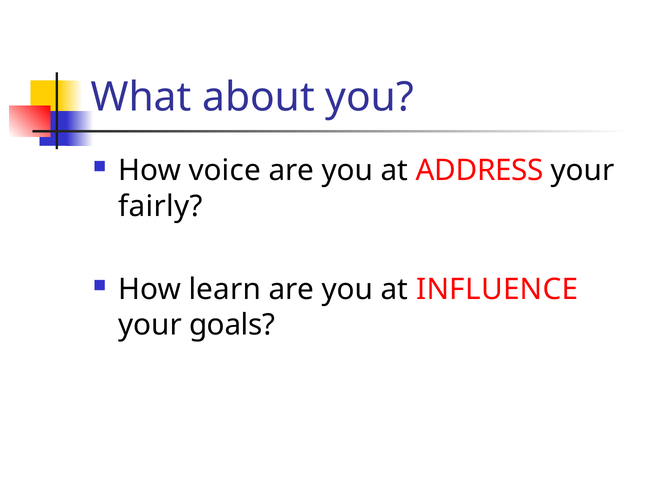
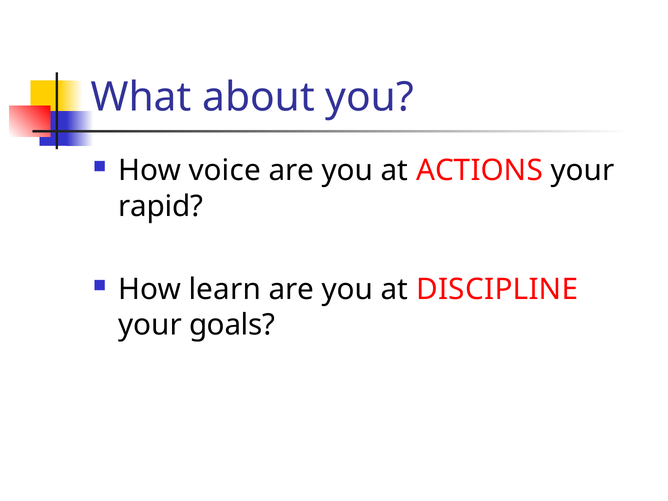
ADDRESS: ADDRESS -> ACTIONS (479, 171)
fairly: fairly -> rapid (161, 206)
INFLUENCE: INFLUENCE -> DISCIPLINE (497, 289)
